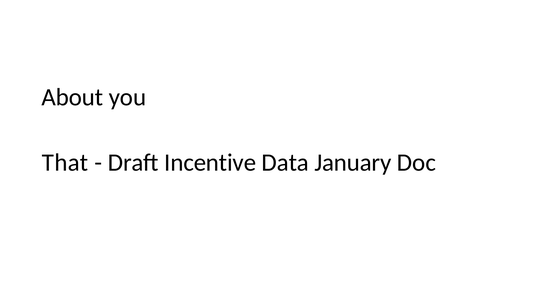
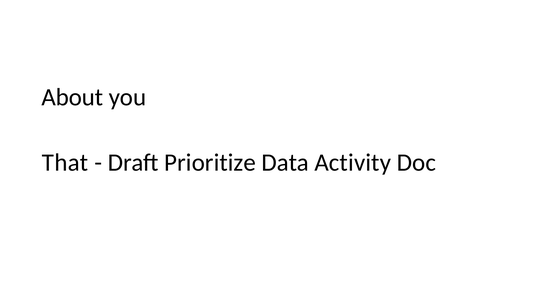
Incentive: Incentive -> Prioritize (210, 162)
January: January -> Activity (353, 162)
